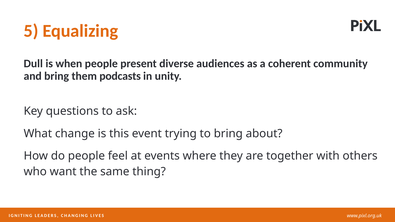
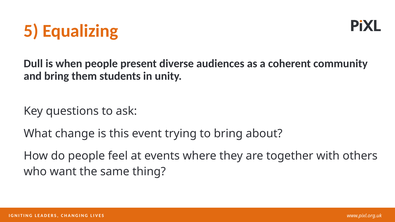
podcasts: podcasts -> students (120, 76)
